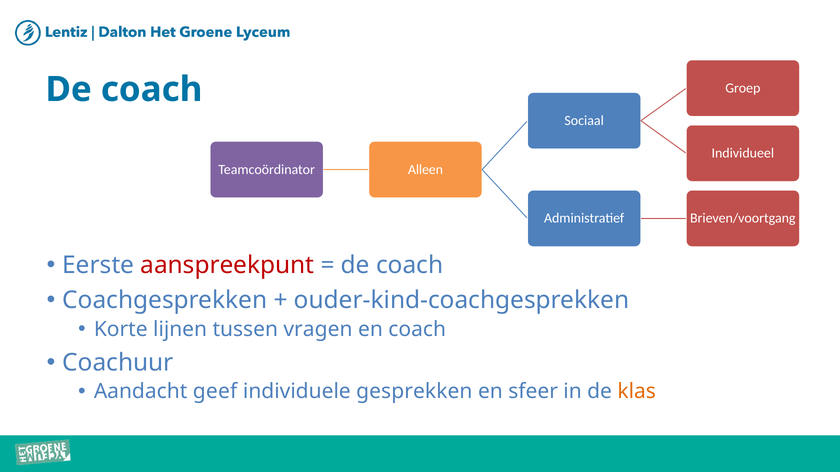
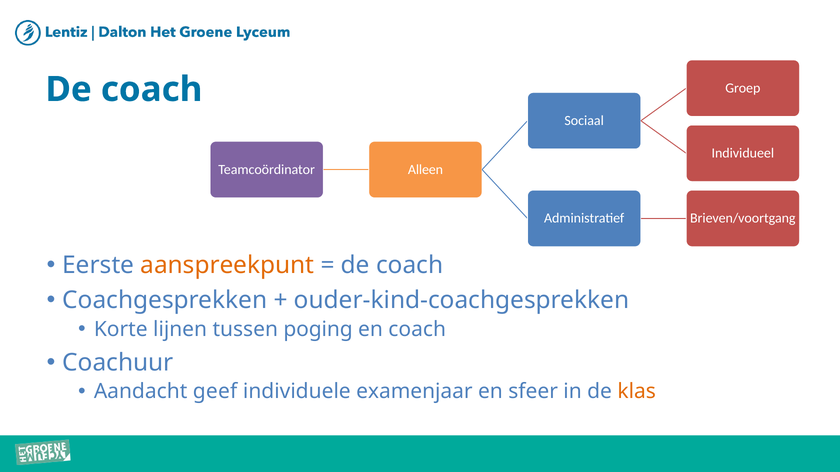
aanspreekpunt colour: red -> orange (227, 265)
vragen: vragen -> poging (318, 330)
gesprekken: gesprekken -> examenjaar (414, 392)
